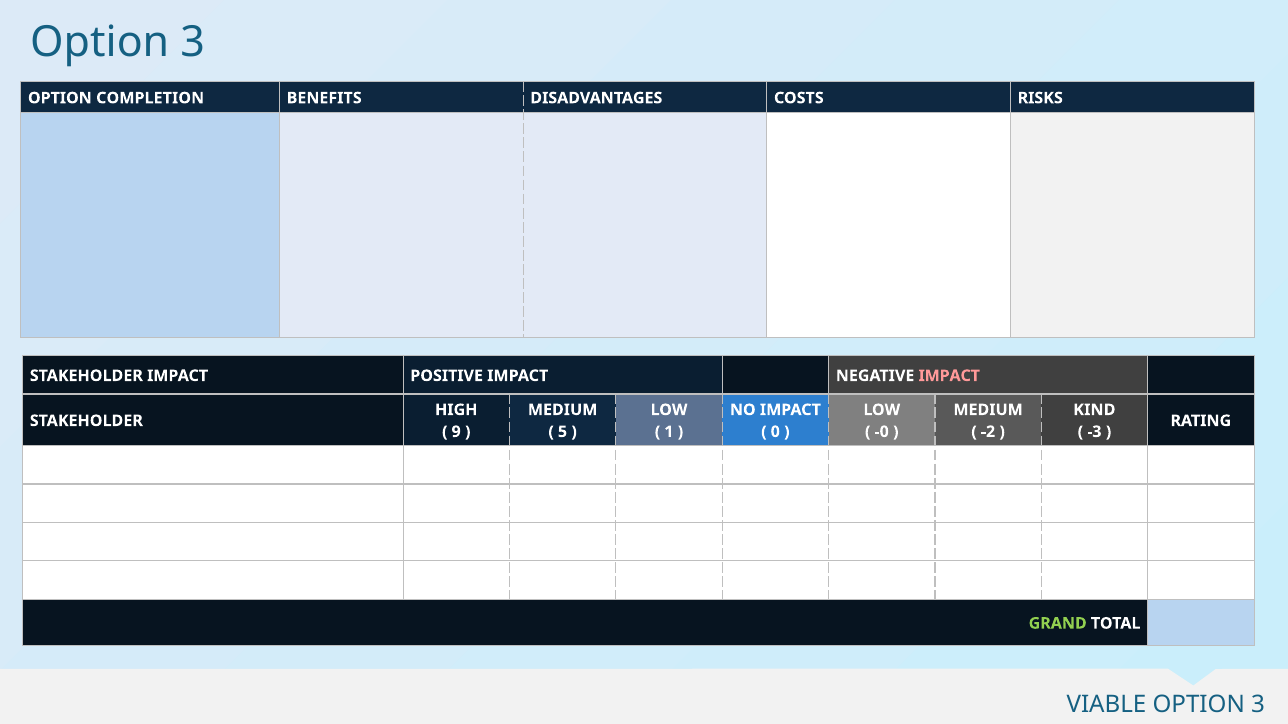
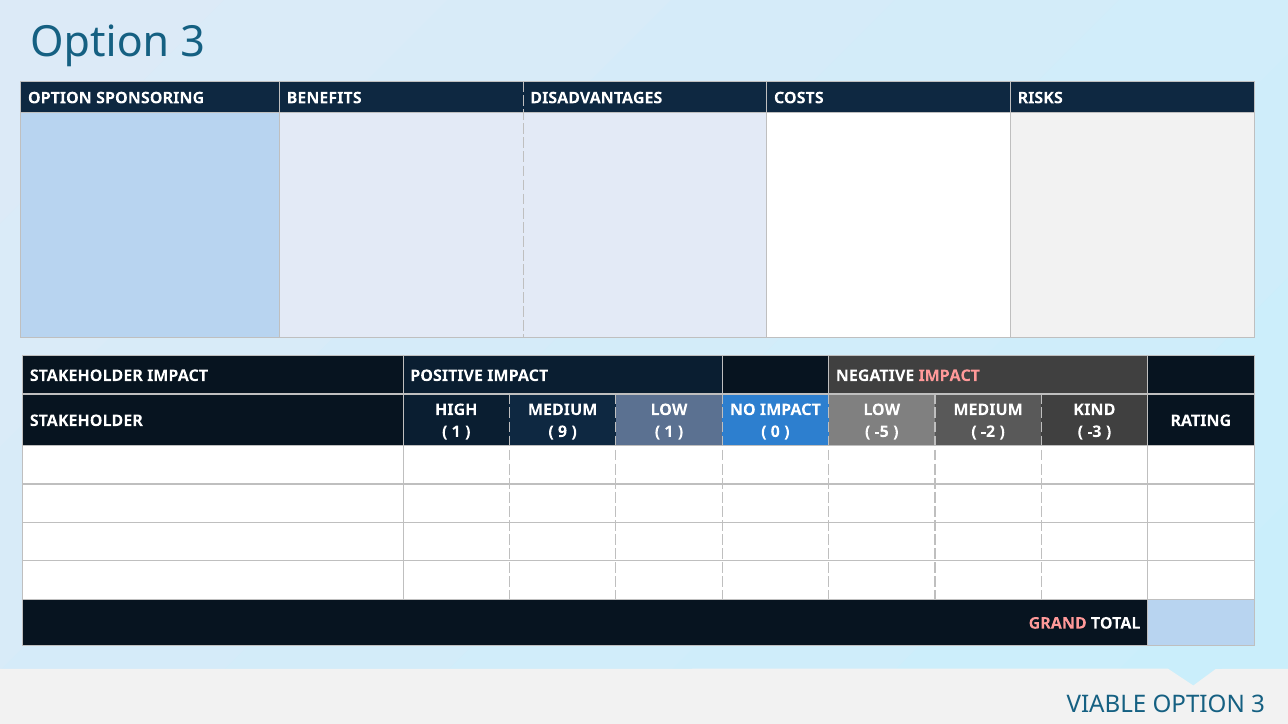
COMPLETION: COMPLETION -> SPONSORING (150, 98)
9: 9 -> 1 (456, 432)
5: 5 -> 9 (563, 432)
-0: -0 -> -5 (882, 432)
GRAND colour: light green -> pink (1058, 624)
